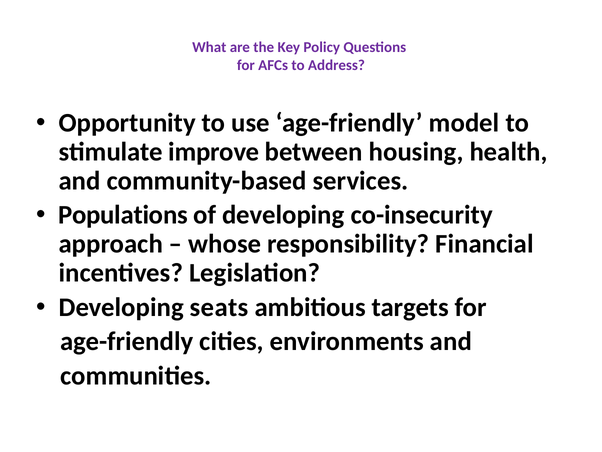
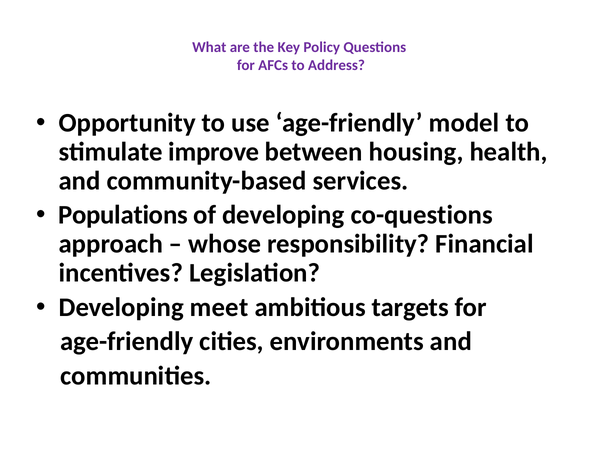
co-insecurity: co-insecurity -> co-questions (422, 215)
seats: seats -> meet (219, 307)
